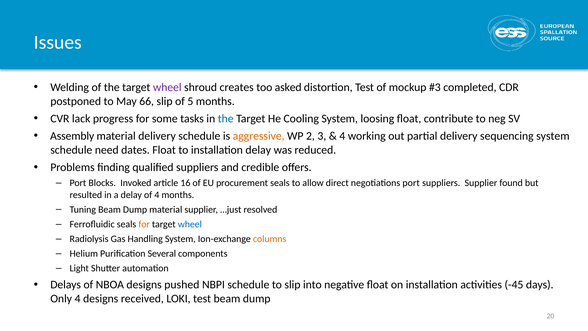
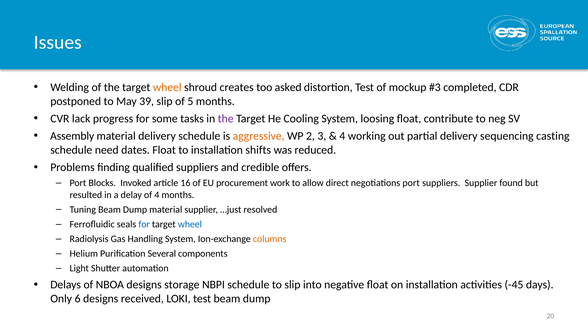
wheel colour: purple -> orange (167, 87)
66: 66 -> 39 (147, 101)
the colour: blue -> purple (226, 119)
sequencing system: system -> casting (553, 136)
installation delay: delay -> shifts (258, 150)
procurement seals: seals -> work (280, 183)
for colour: orange -> blue (144, 224)
pushed: pushed -> storage (182, 285)
Only 4: 4 -> 6 (78, 299)
